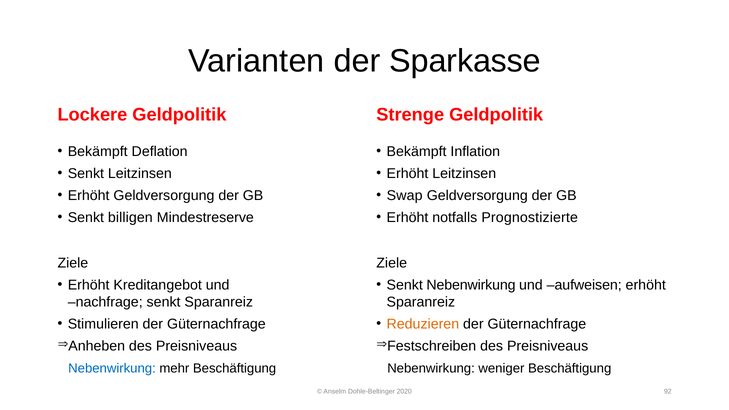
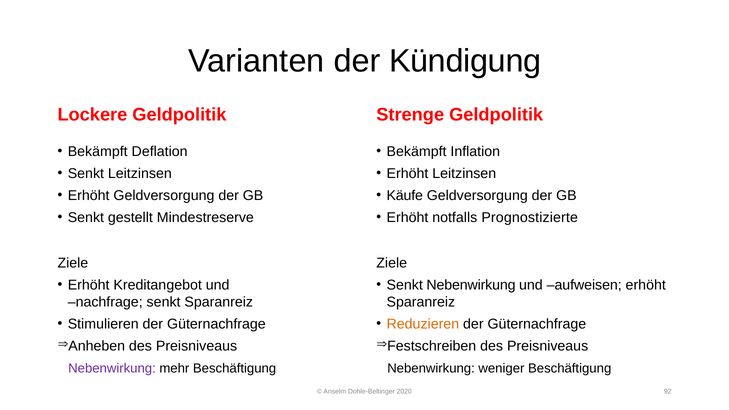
Sparkasse: Sparkasse -> Kündigung (465, 61)
Swap: Swap -> Käufe (405, 195)
billigen: billigen -> gestellt (130, 217)
Nebenwirkung colour: blue -> purple (112, 368)
